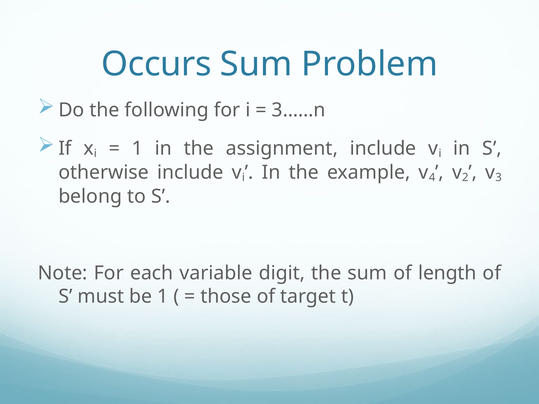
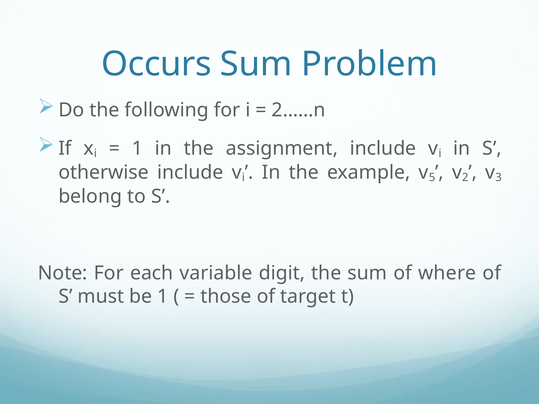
3……n: 3……n -> 2……n (299, 110)
4: 4 -> 5 (432, 177)
length: length -> where (447, 273)
